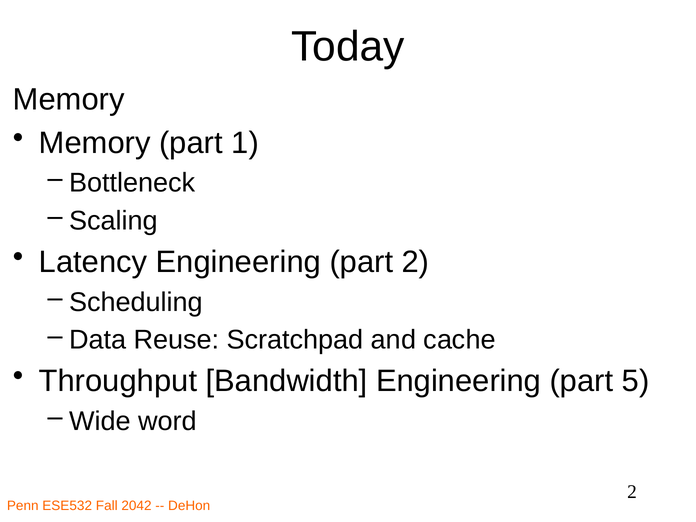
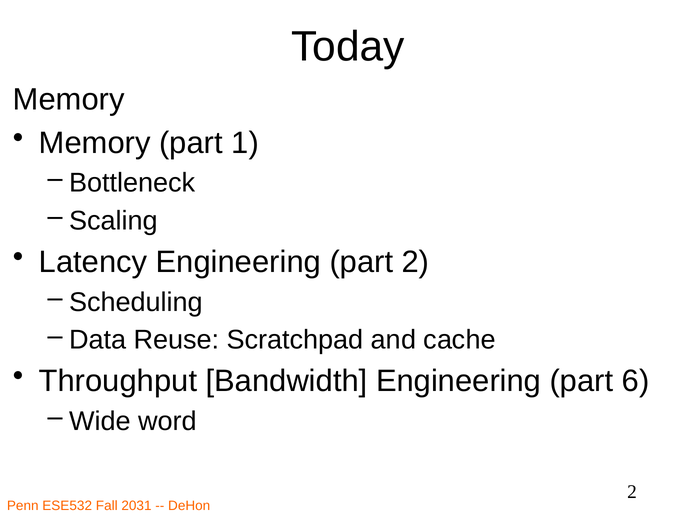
5: 5 -> 6 (636, 381)
2042: 2042 -> 2031 (136, 506)
